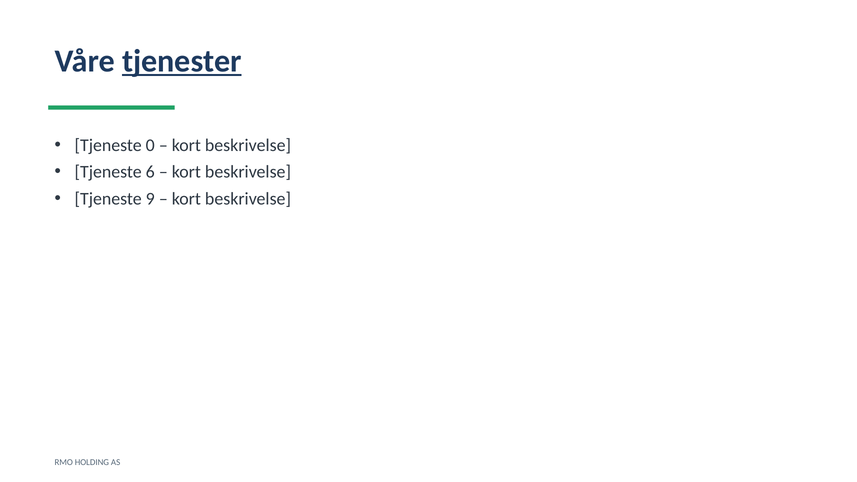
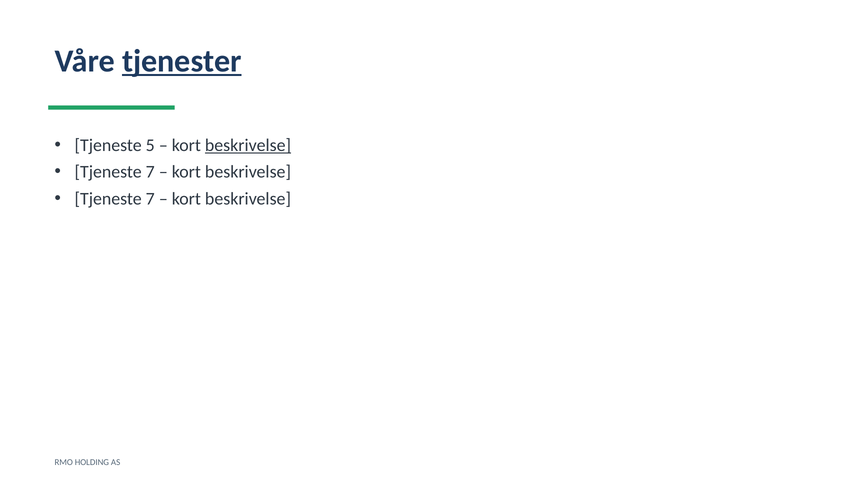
0: 0 -> 5 (150, 145)
beskrivelse underline: none -> present (248, 145)
6: 6 -> 7 (150, 172)
9: 9 -> 7 (150, 199)
